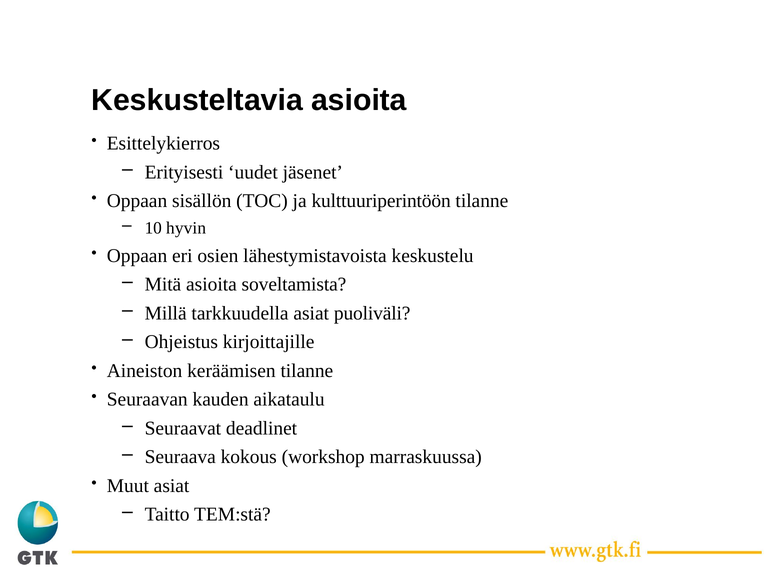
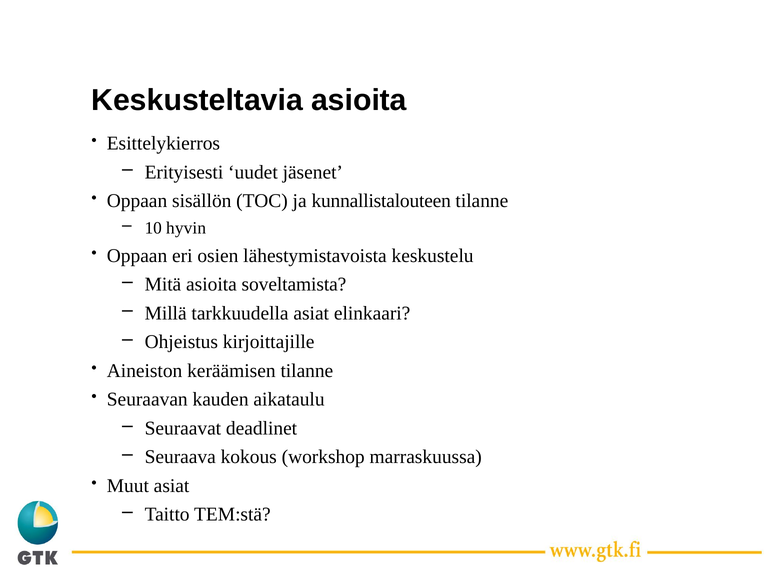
kulttuuriperintöön: kulttuuriperintöön -> kunnallistalouteen (381, 201)
puoliväli: puoliväli -> elinkaari (372, 313)
